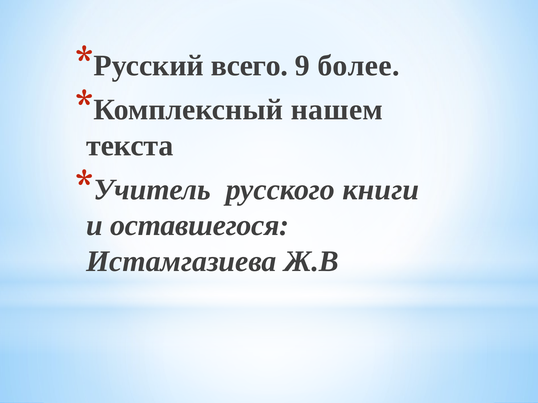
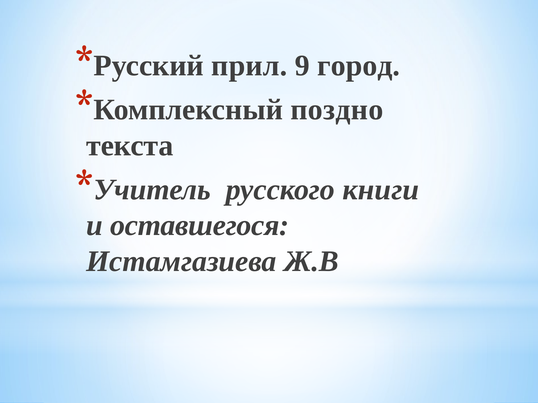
всего: всего -> прил (249, 66)
более: более -> город (359, 66)
нашем: нашем -> поздно (337, 110)
